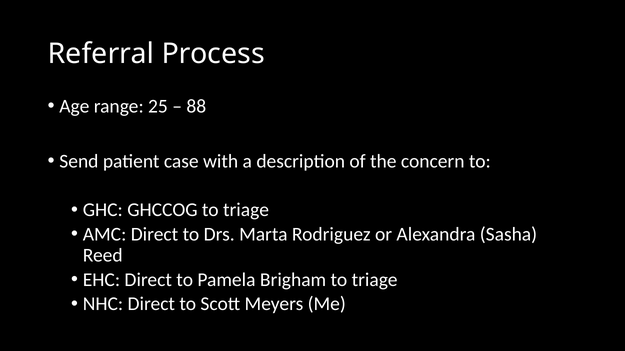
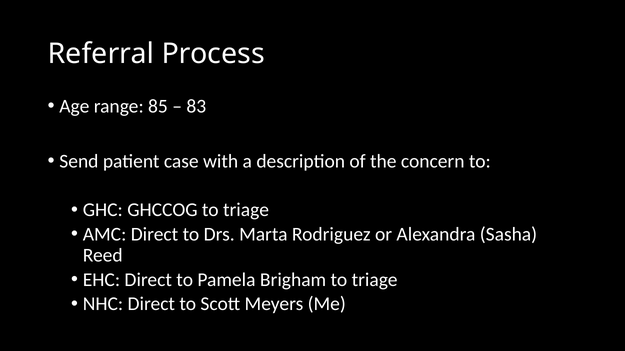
25: 25 -> 85 (158, 106)
88: 88 -> 83 (196, 106)
